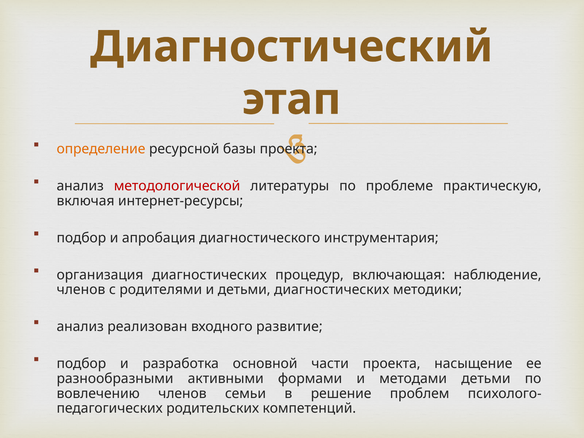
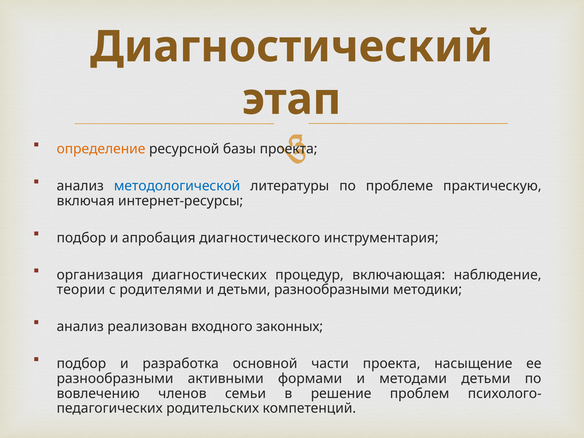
методологической colour: red -> blue (177, 186)
членов: членов -> теории (81, 290)
детьми диагностических: диагностических -> разнообразными (332, 290)
развитие: развитие -> законных (290, 327)
